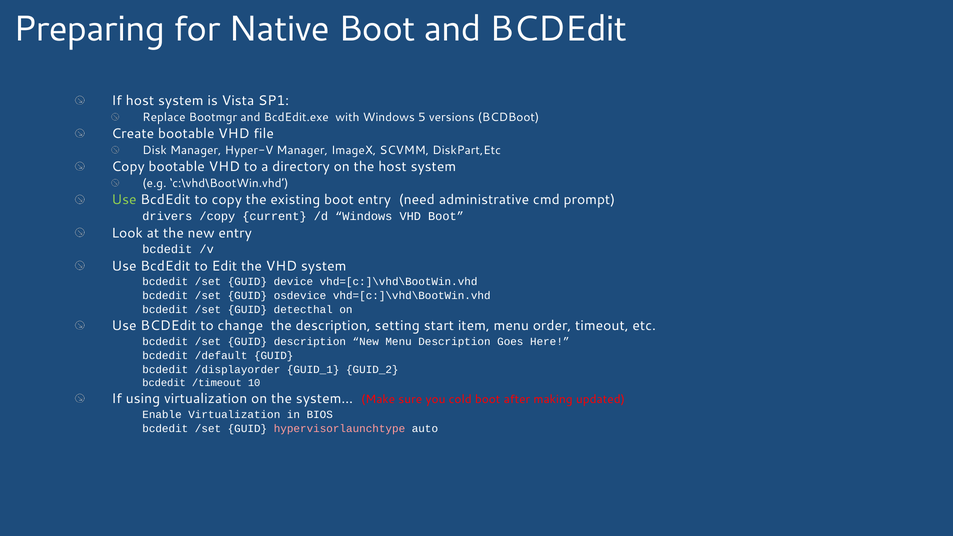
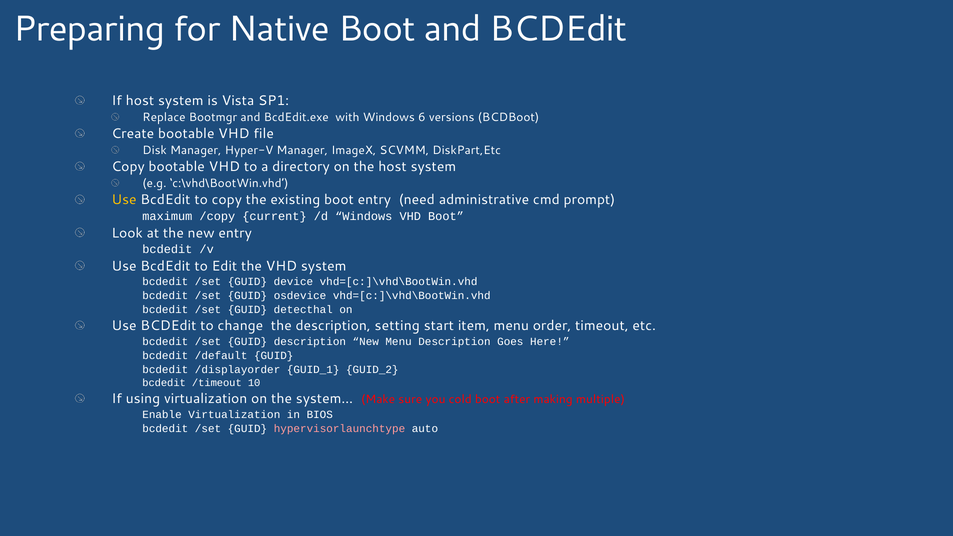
5: 5 -> 6 (422, 117)
Use colour: light green -> yellow (124, 200)
drivers: drivers -> maximum (167, 216)
updated: updated -> multiple (600, 400)
